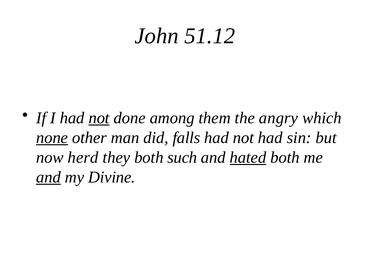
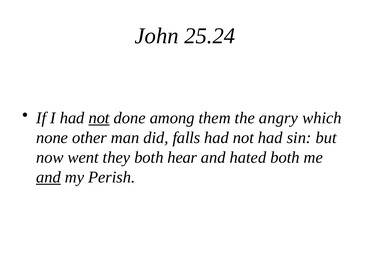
51.12: 51.12 -> 25.24 (210, 36)
none underline: present -> none (52, 137)
herd: herd -> went (83, 157)
such: such -> hear (182, 157)
hated underline: present -> none (248, 157)
Divine: Divine -> Perish (112, 177)
